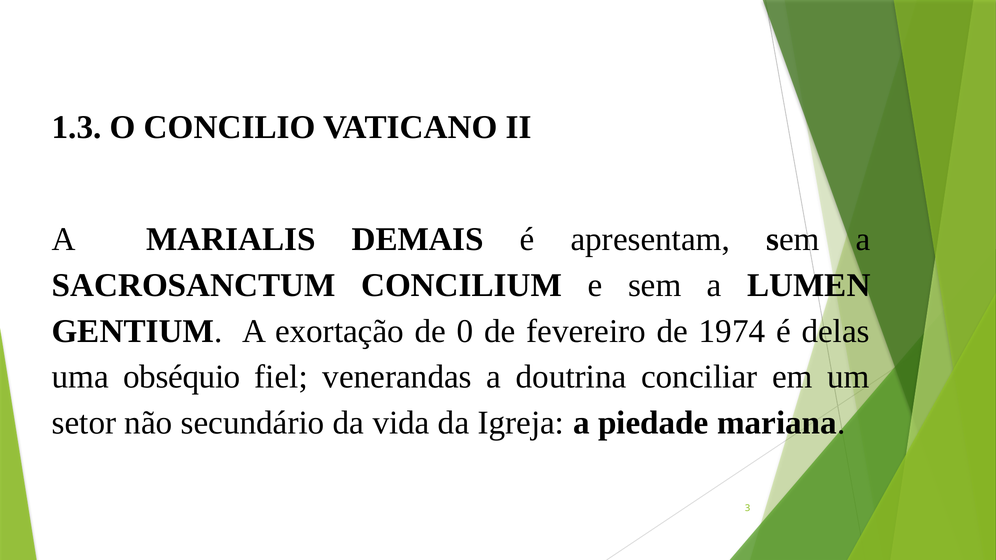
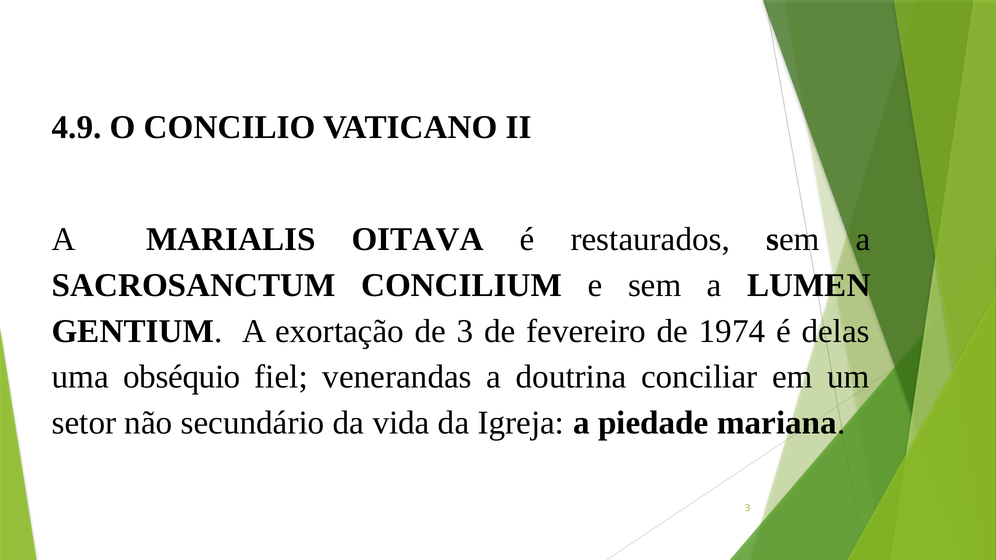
1.3: 1.3 -> 4.9 (77, 127)
DEMAIS: DEMAIS -> OITAVA (418, 240)
apresentam: apresentam -> restaurados (650, 240)
de 0: 0 -> 3 (465, 331)
